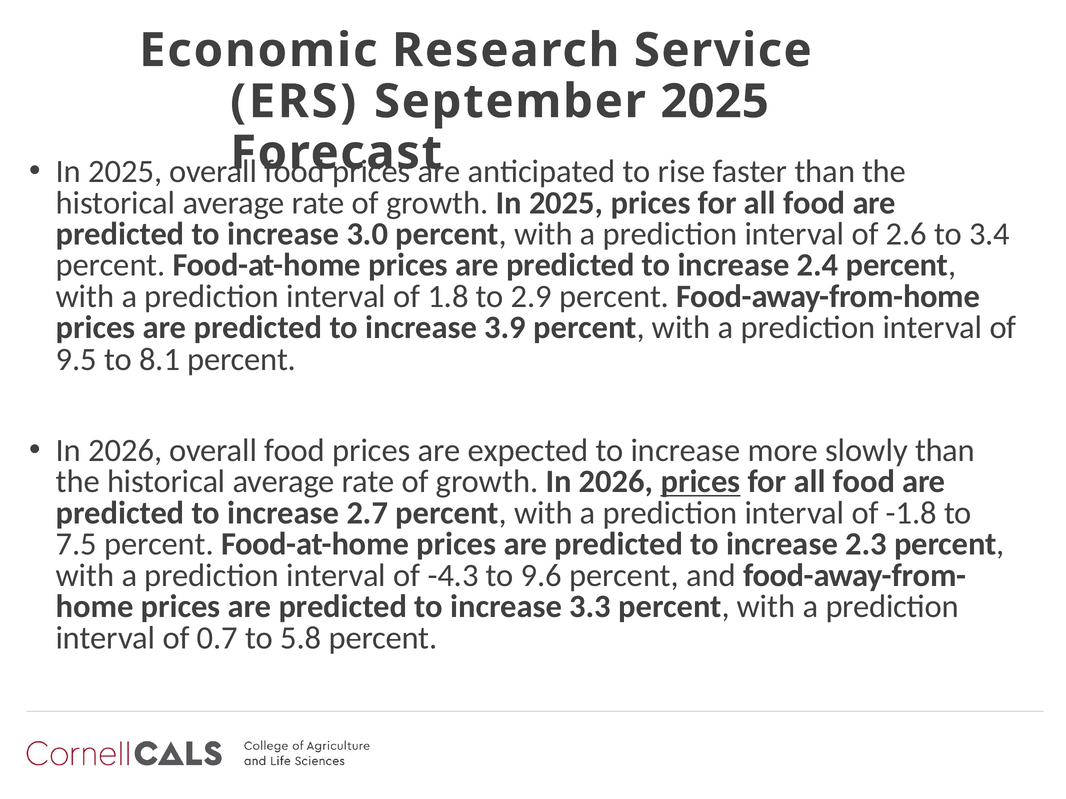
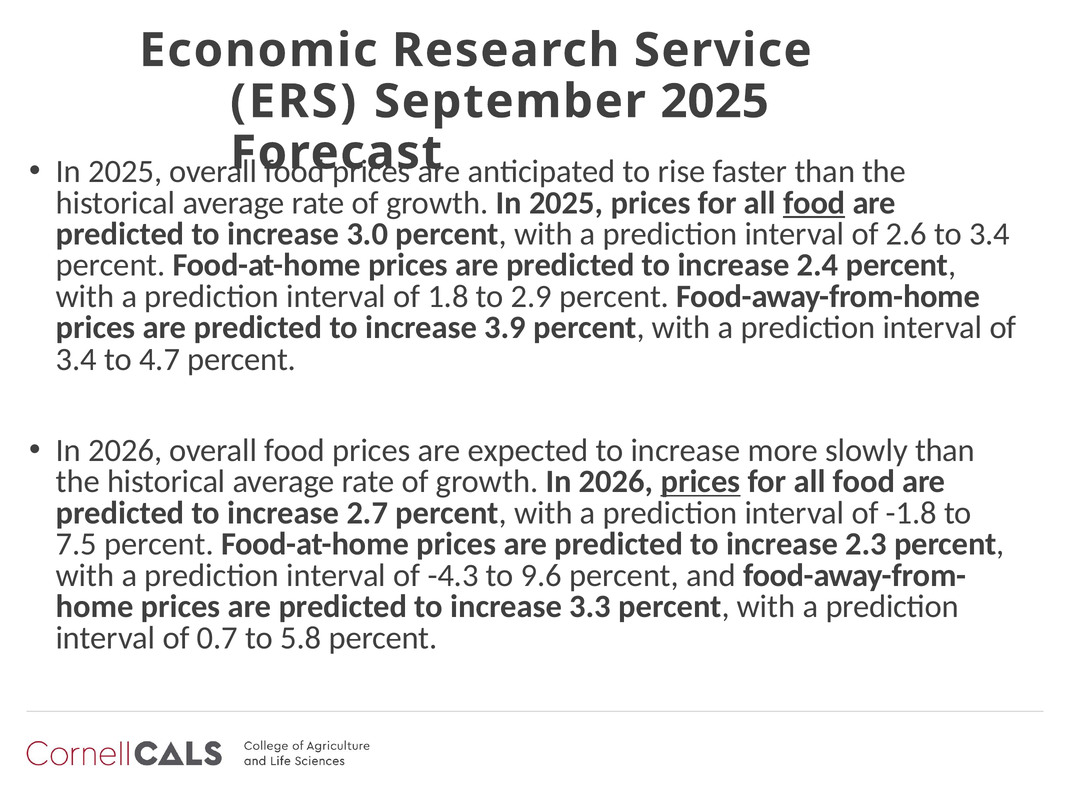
food underline: none -> present (814, 203)
9.5: 9.5 -> 3.4 (76, 360)
8.1: 8.1 -> 4.7 (160, 360)
